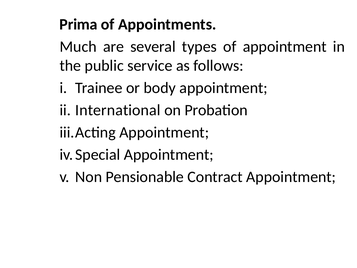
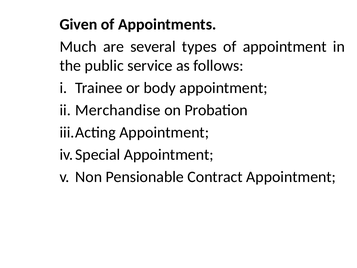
Prima: Prima -> Given (78, 24)
International: International -> Merchandise (118, 110)
